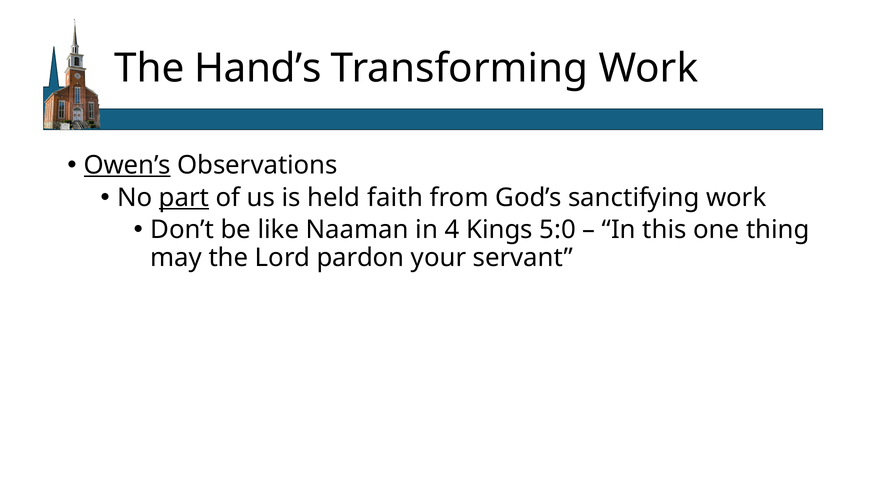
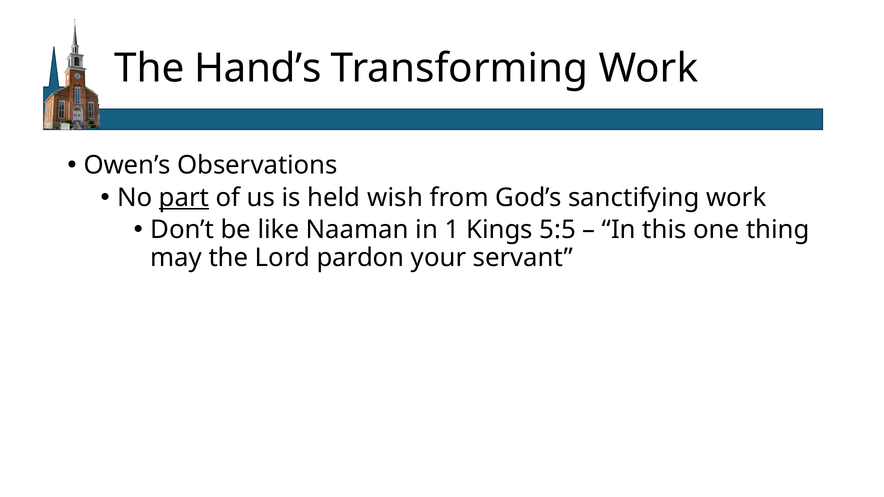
Owen’s underline: present -> none (127, 165)
faith: faith -> wish (395, 198)
4: 4 -> 1 (452, 230)
5:0: 5:0 -> 5:5 (558, 230)
